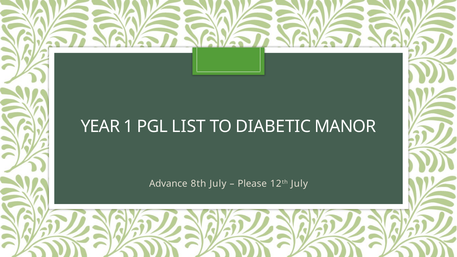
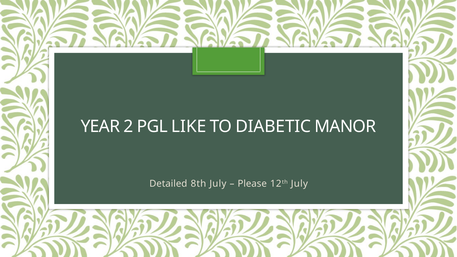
1: 1 -> 2 (128, 126)
LIST: LIST -> LIKE (189, 126)
Advance: Advance -> Detailed (168, 184)
